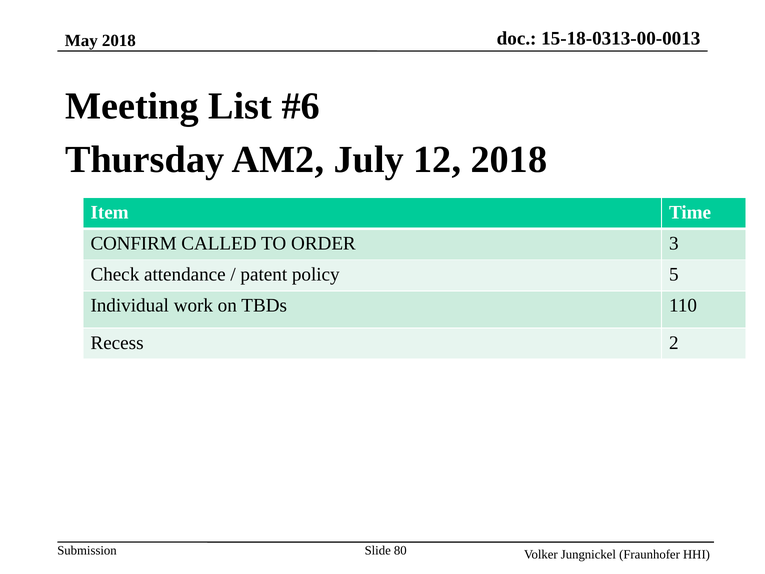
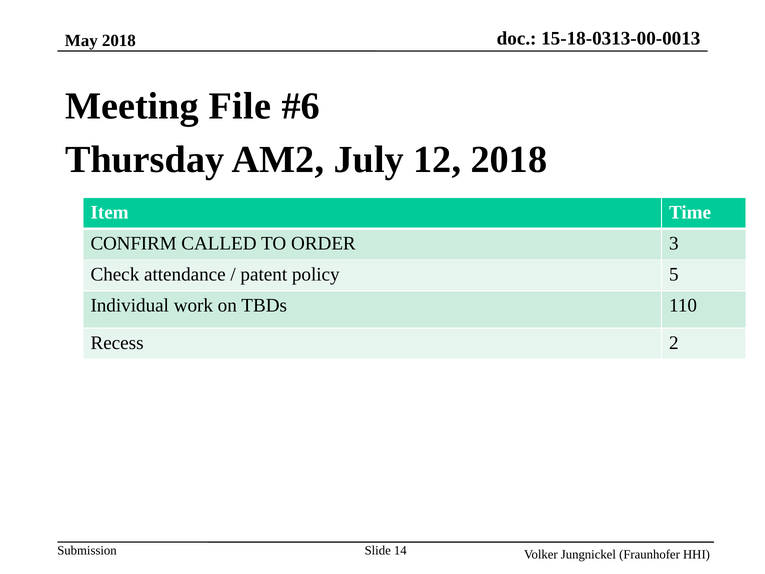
List: List -> File (240, 106)
80: 80 -> 14 (400, 550)
